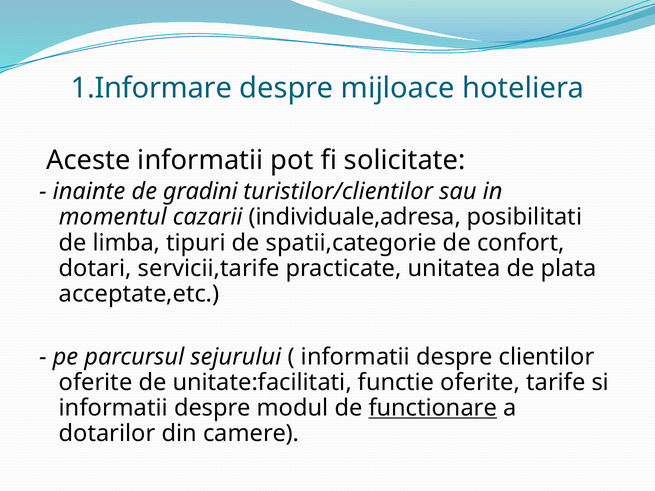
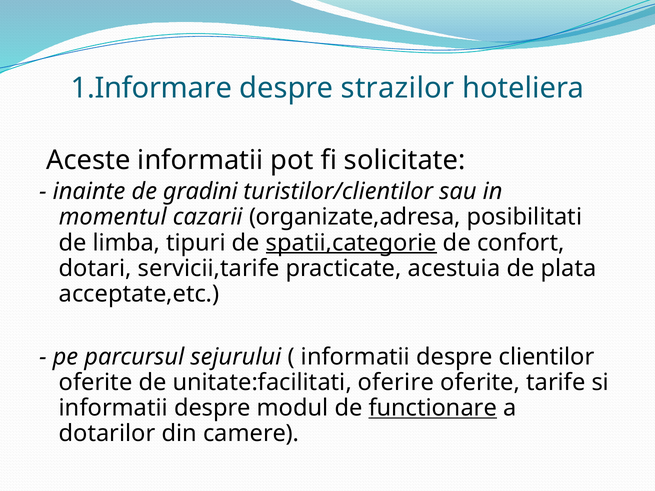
mijloace: mijloace -> strazilor (398, 88)
individuale,adresa: individuale,adresa -> organizate,adresa (355, 217)
spatii,categorie underline: none -> present (351, 243)
unitatea: unitatea -> acestuia (454, 268)
functie: functie -> oferire (396, 382)
